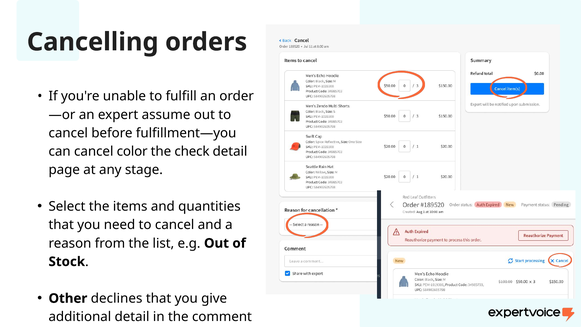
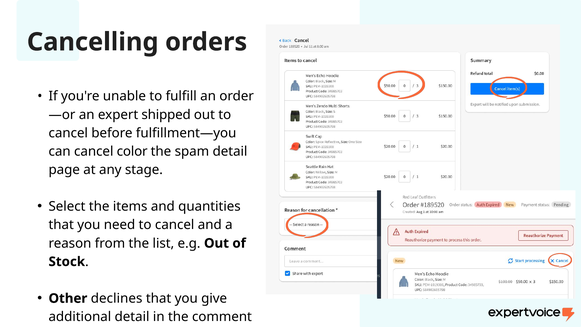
assume: assume -> shipped (166, 115)
check: check -> spam (192, 151)
